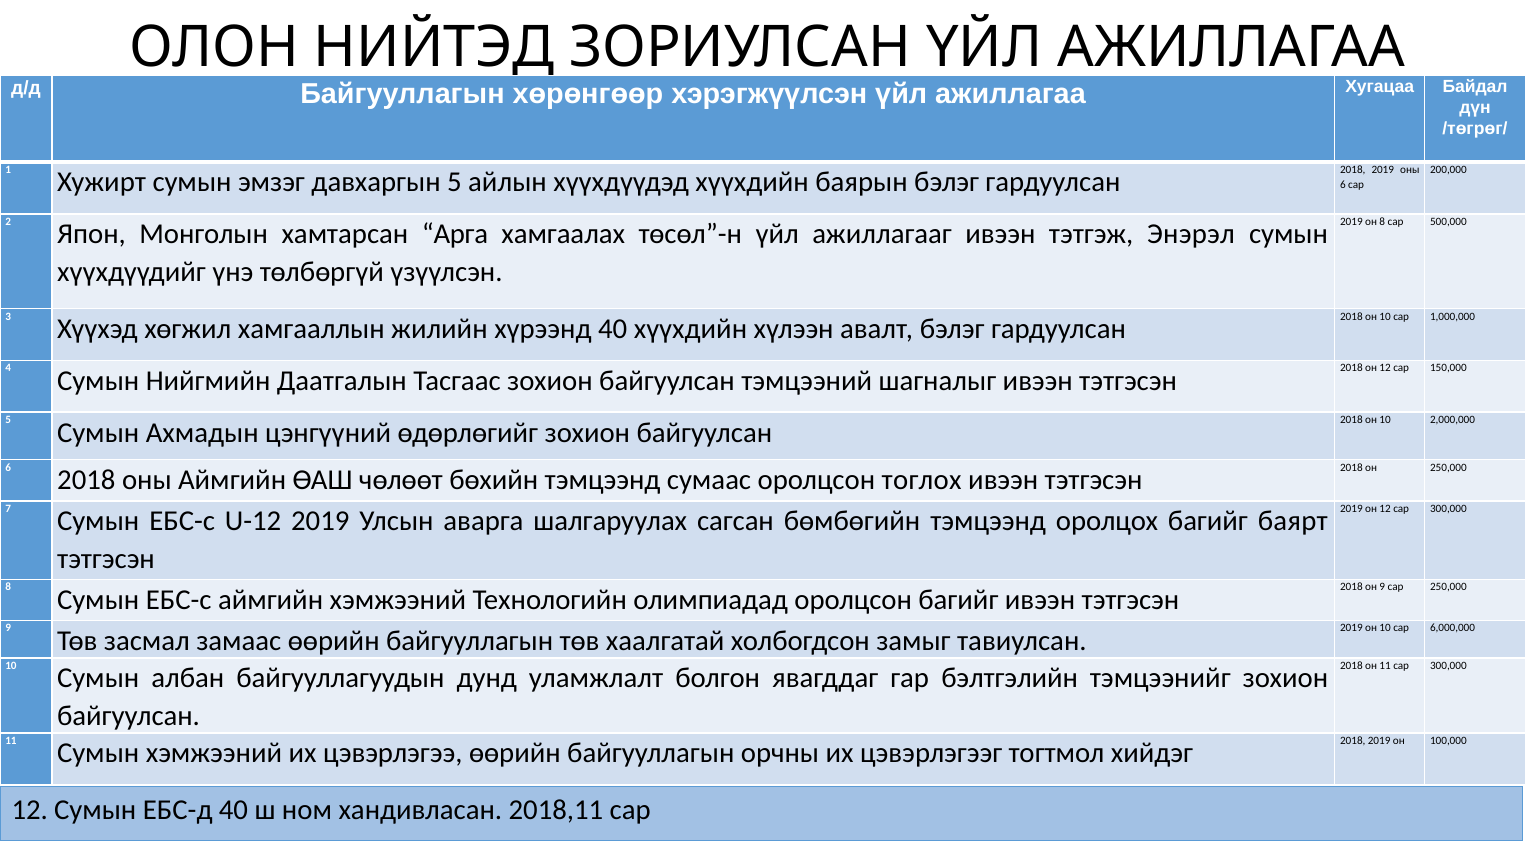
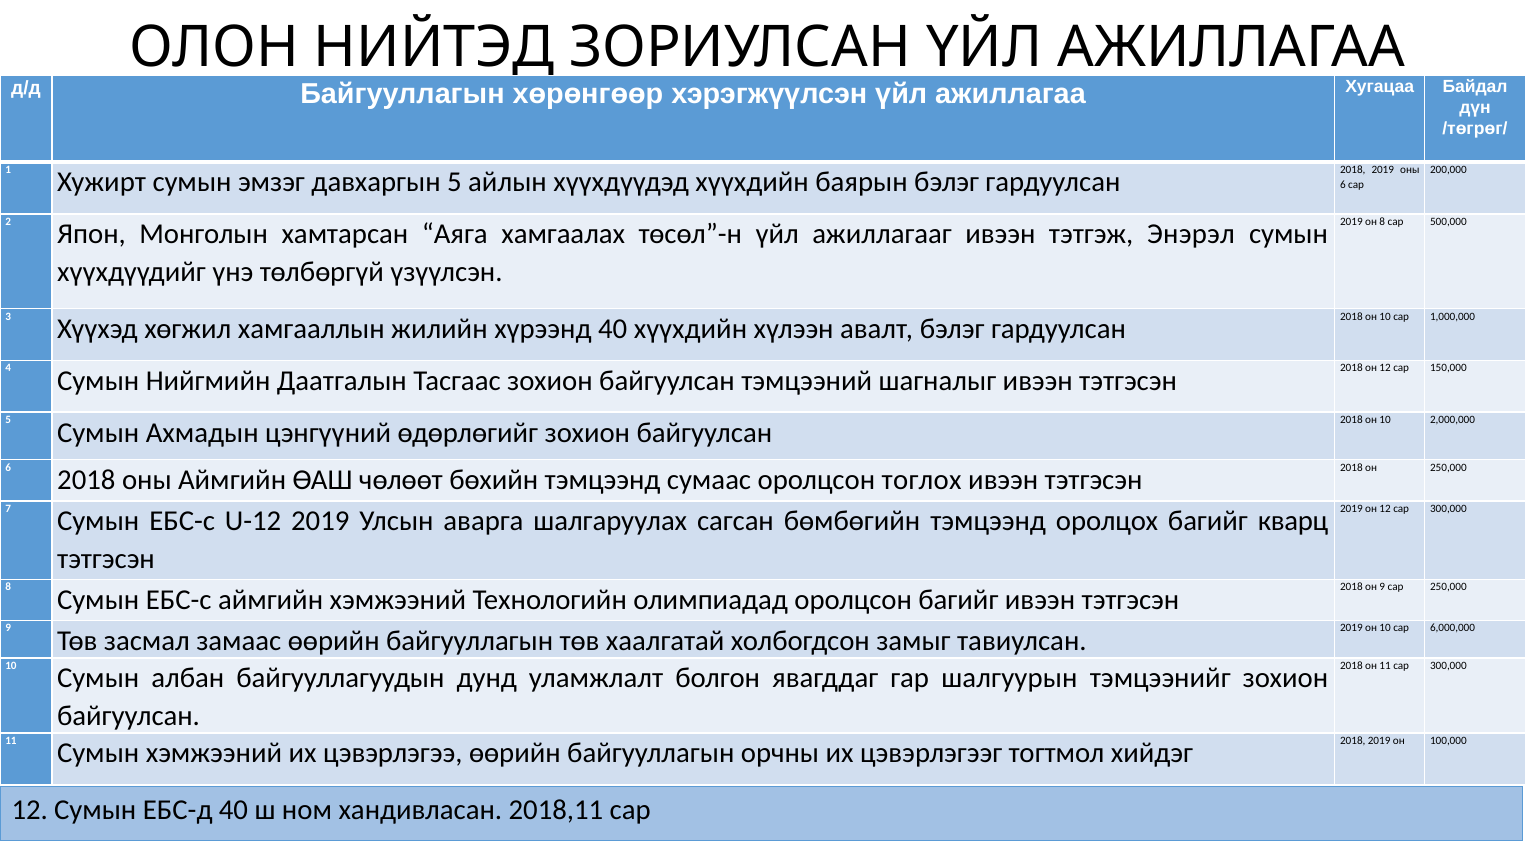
Арга: Арга -> Аяга (455, 234)
баярт: баярт -> кварц (1293, 522)
бэлтгэлийн: бэлтгэлийн -> шалгуурын (1009, 679)
